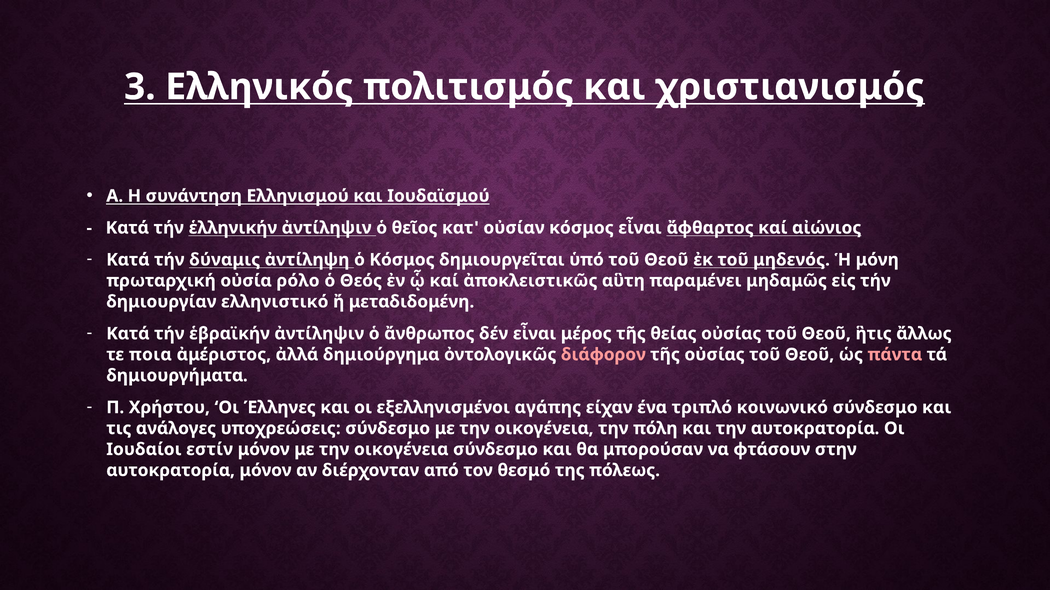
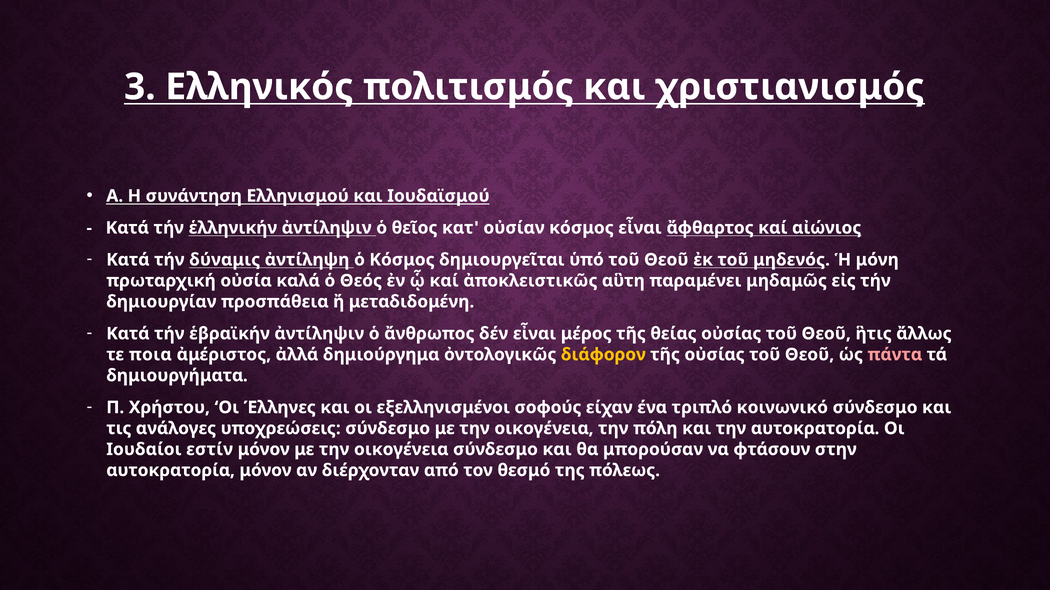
ρόλο: ρόλο -> καλά (298, 281)
ελληνιστικό: ελληνιστικό -> προσπάθεια (275, 302)
διάφορον colour: pink -> yellow (603, 355)
αγάπης: αγάπης -> σοφούς (548, 408)
